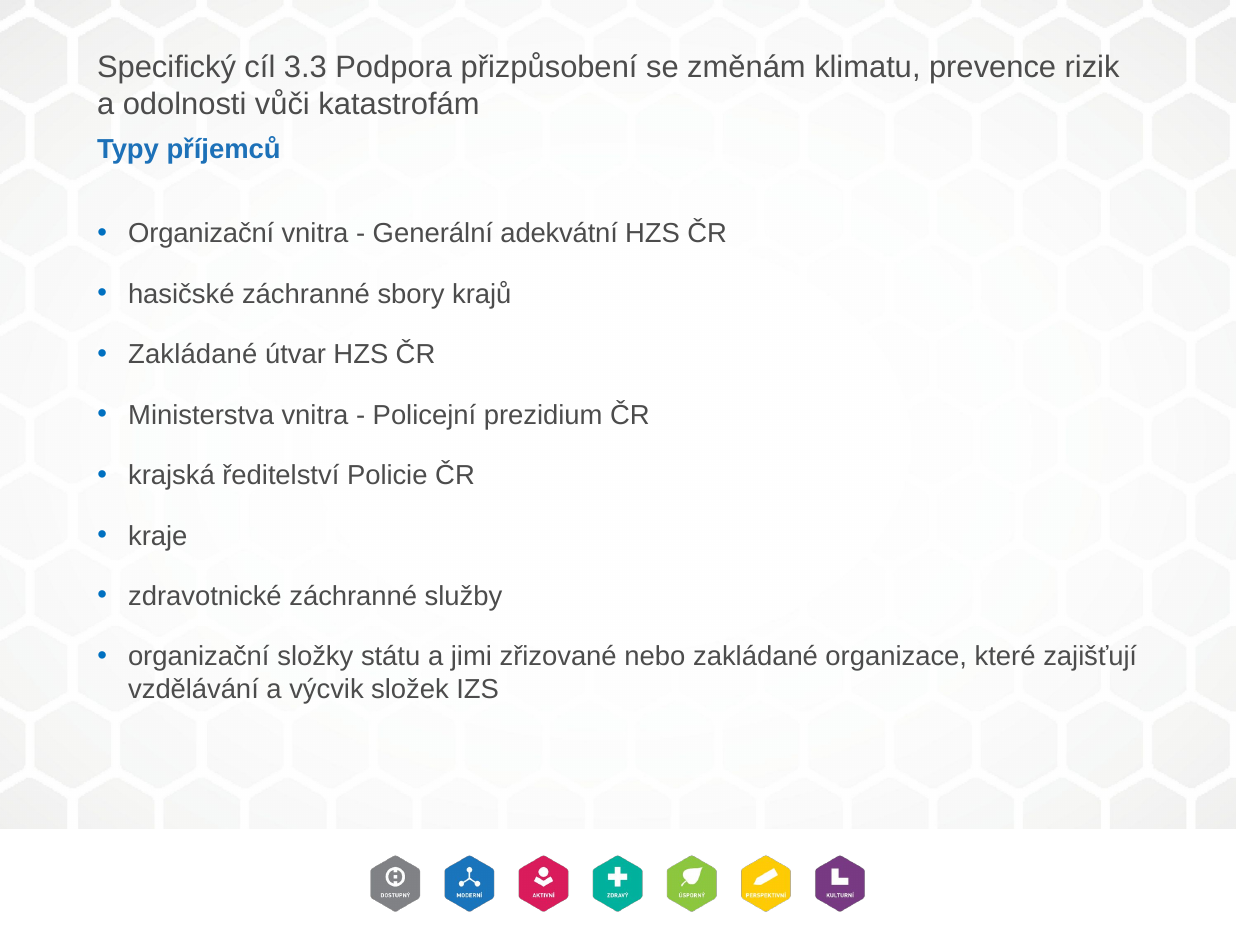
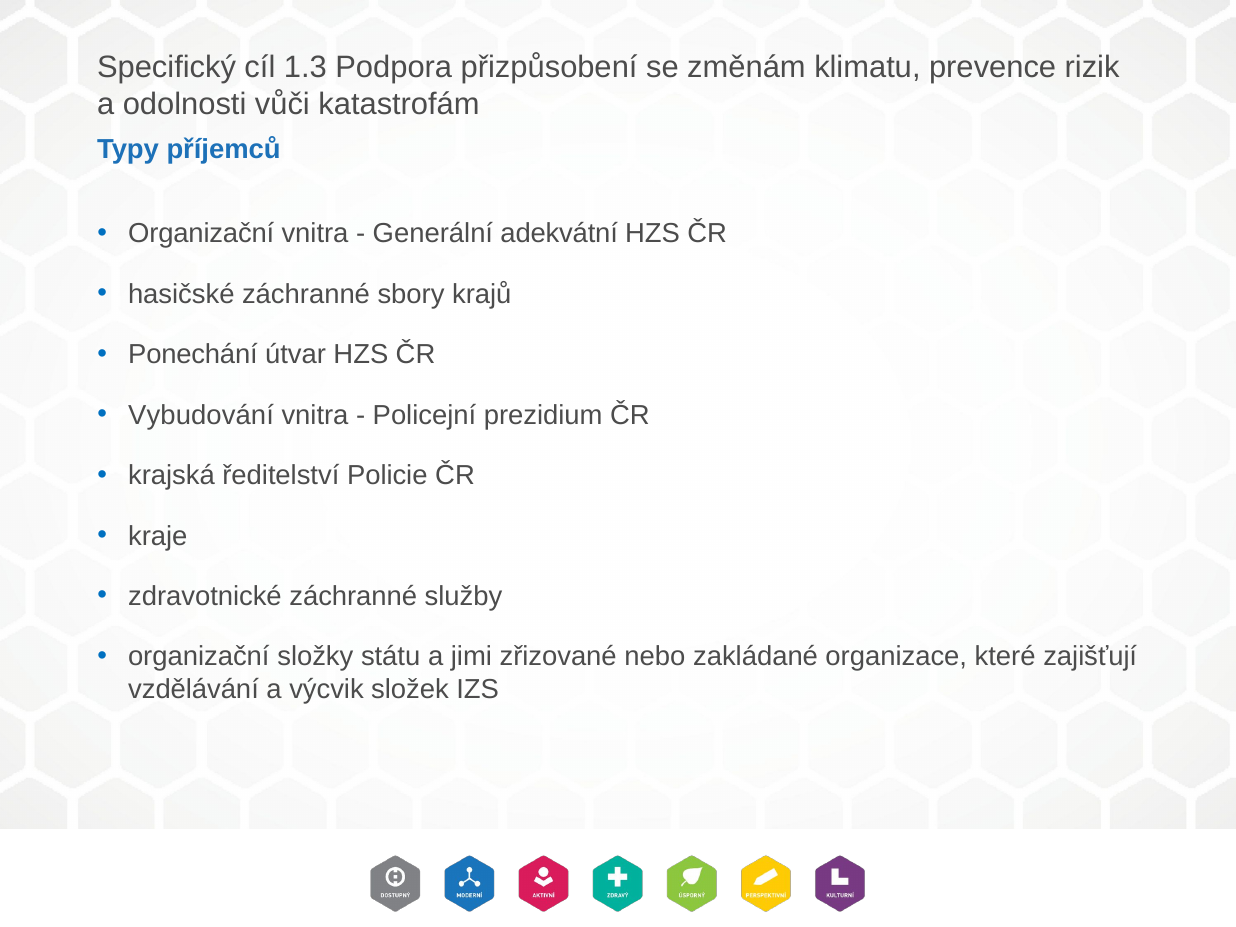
3.3: 3.3 -> 1.3 (305, 67)
Zakládané: Zakládané -> Ponechání (193, 355)
Ministerstva: Ministerstva -> Vybudování (201, 415)
